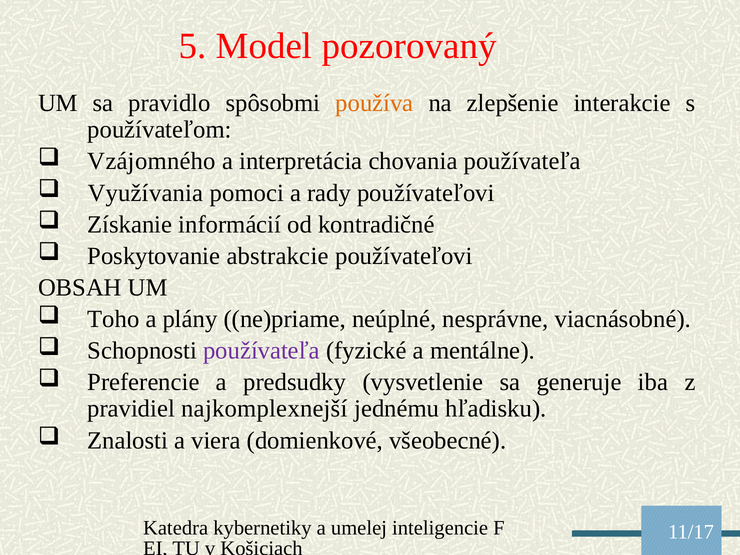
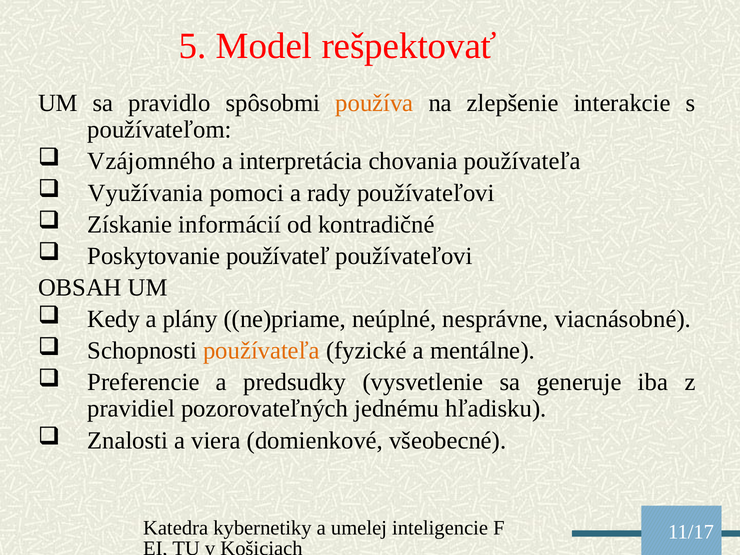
pozorovaný: pozorovaný -> rešpektovať (409, 46)
abstrakcie: abstrakcie -> používateľ (278, 256)
Toho: Toho -> Kedy (114, 319)
používateľa colour: purple -> orange (261, 351)
najkomplexnejší: najkomplexnejší -> pozorovateľných (265, 409)
